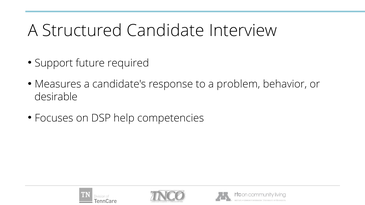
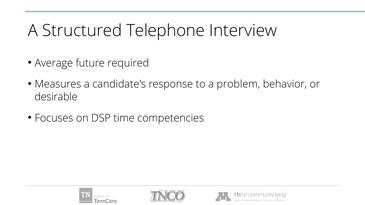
Candidate: Candidate -> Telephone (166, 31)
Support: Support -> Average (54, 63)
help: help -> time (124, 118)
